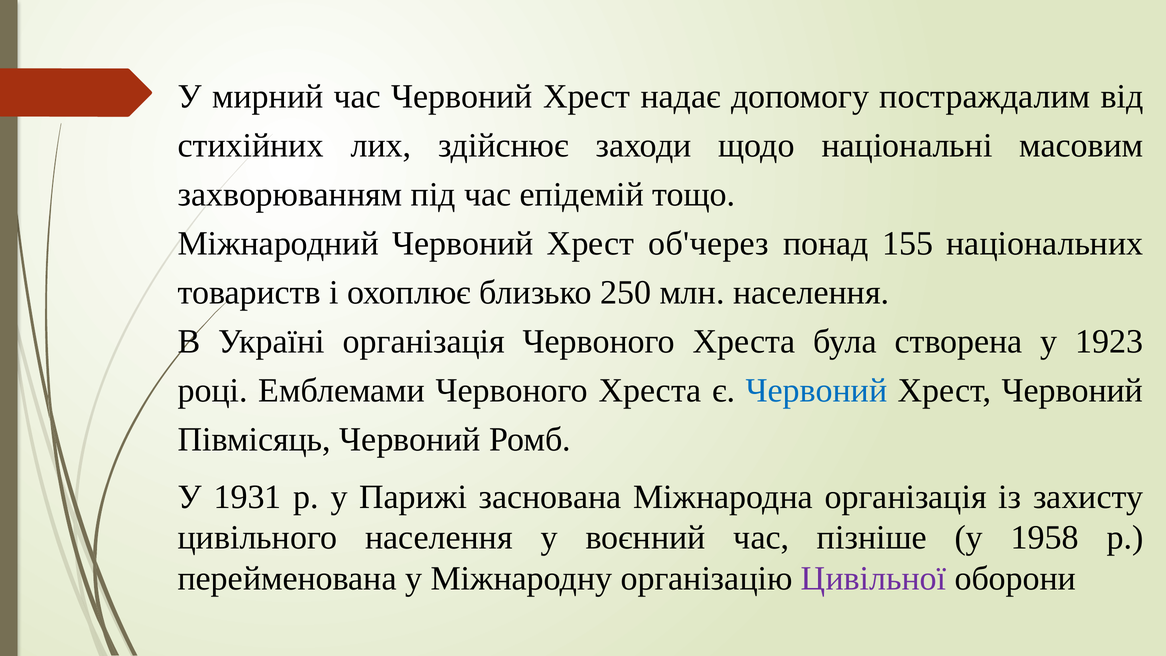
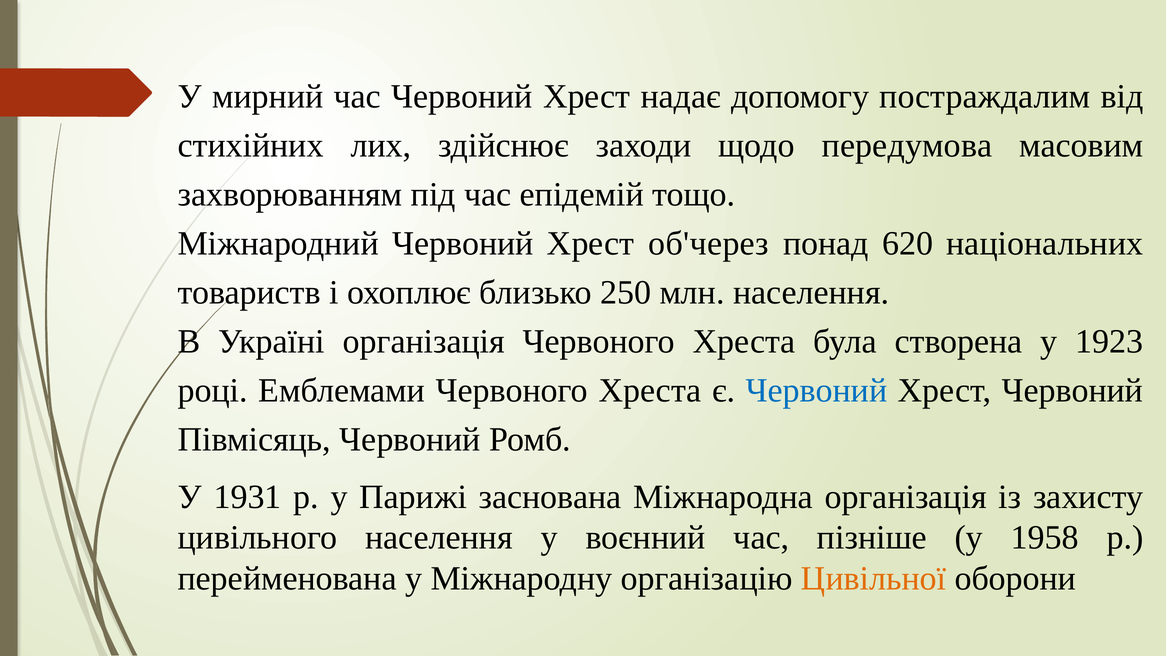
національні: національні -> передумова (907, 146)
155: 155 -> 620 (908, 244)
Цивільної colour: purple -> orange (874, 578)
